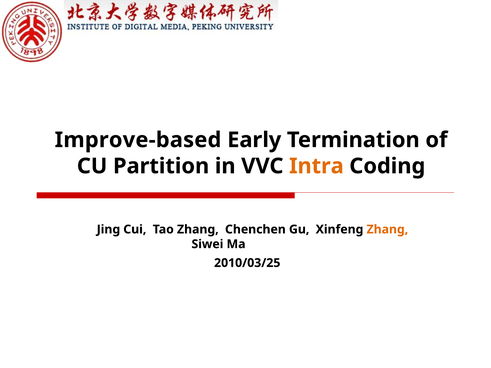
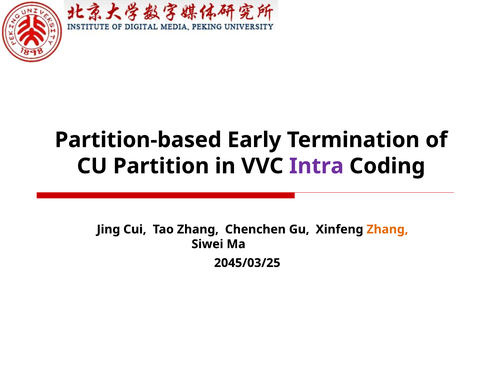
Improve-based: Improve-based -> Partition-based (138, 140)
Intra colour: orange -> purple (316, 166)
2010/03/25: 2010/03/25 -> 2045/03/25 (247, 263)
